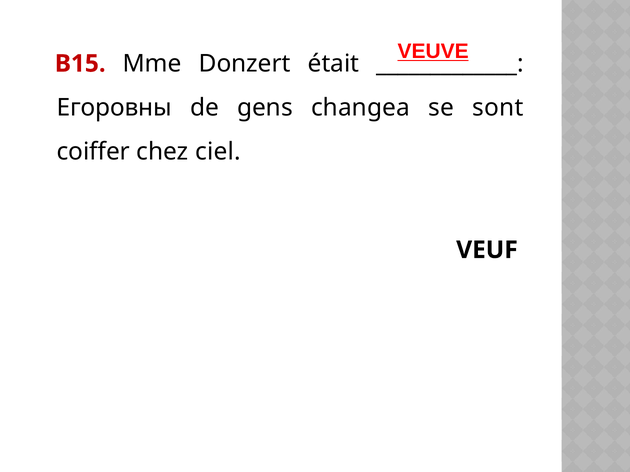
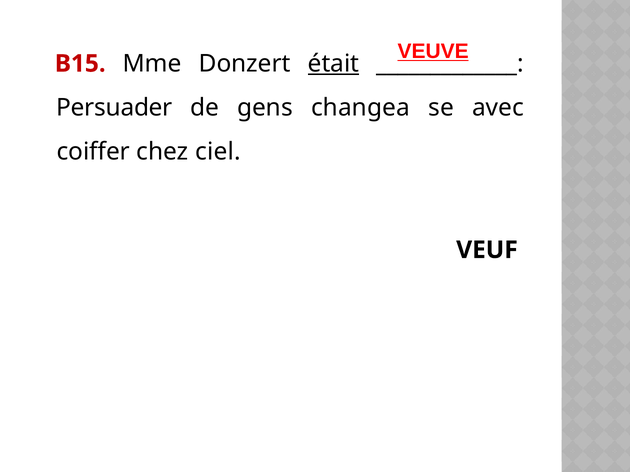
était underline: none -> present (334, 64)
Егоровны: Егоровны -> Persuader (114, 108)
sont: sont -> avec (498, 108)
